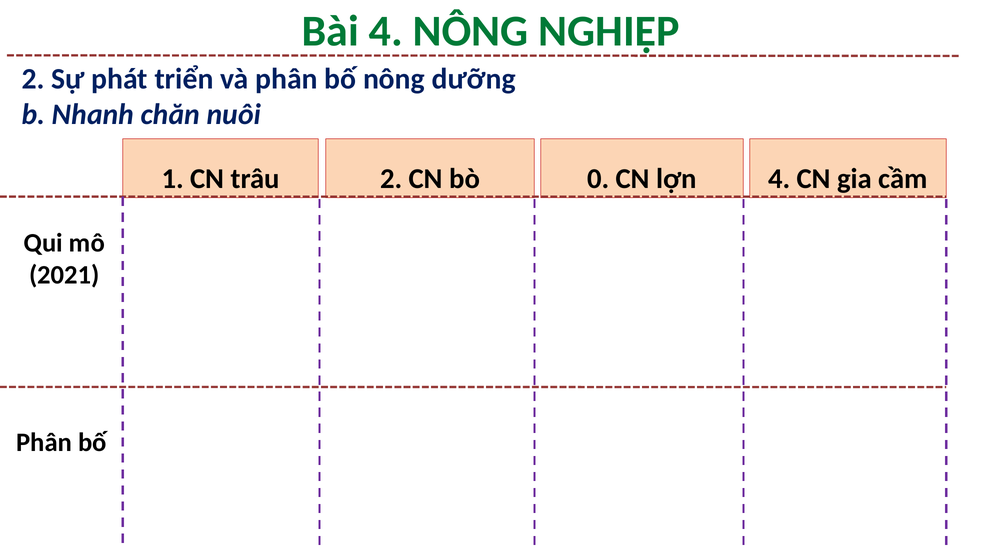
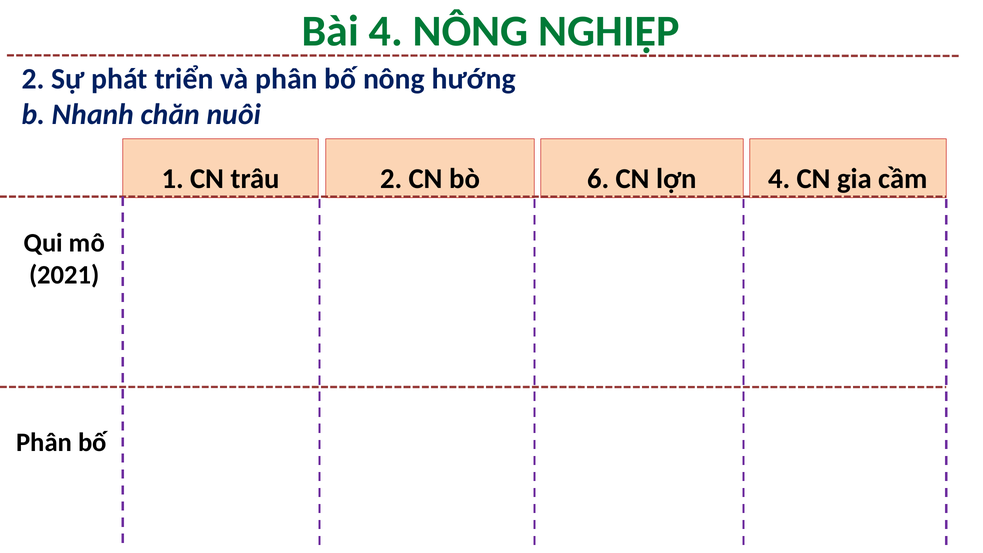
dưỡng: dưỡng -> hướng (474, 79)
0: 0 -> 6 (598, 179)
